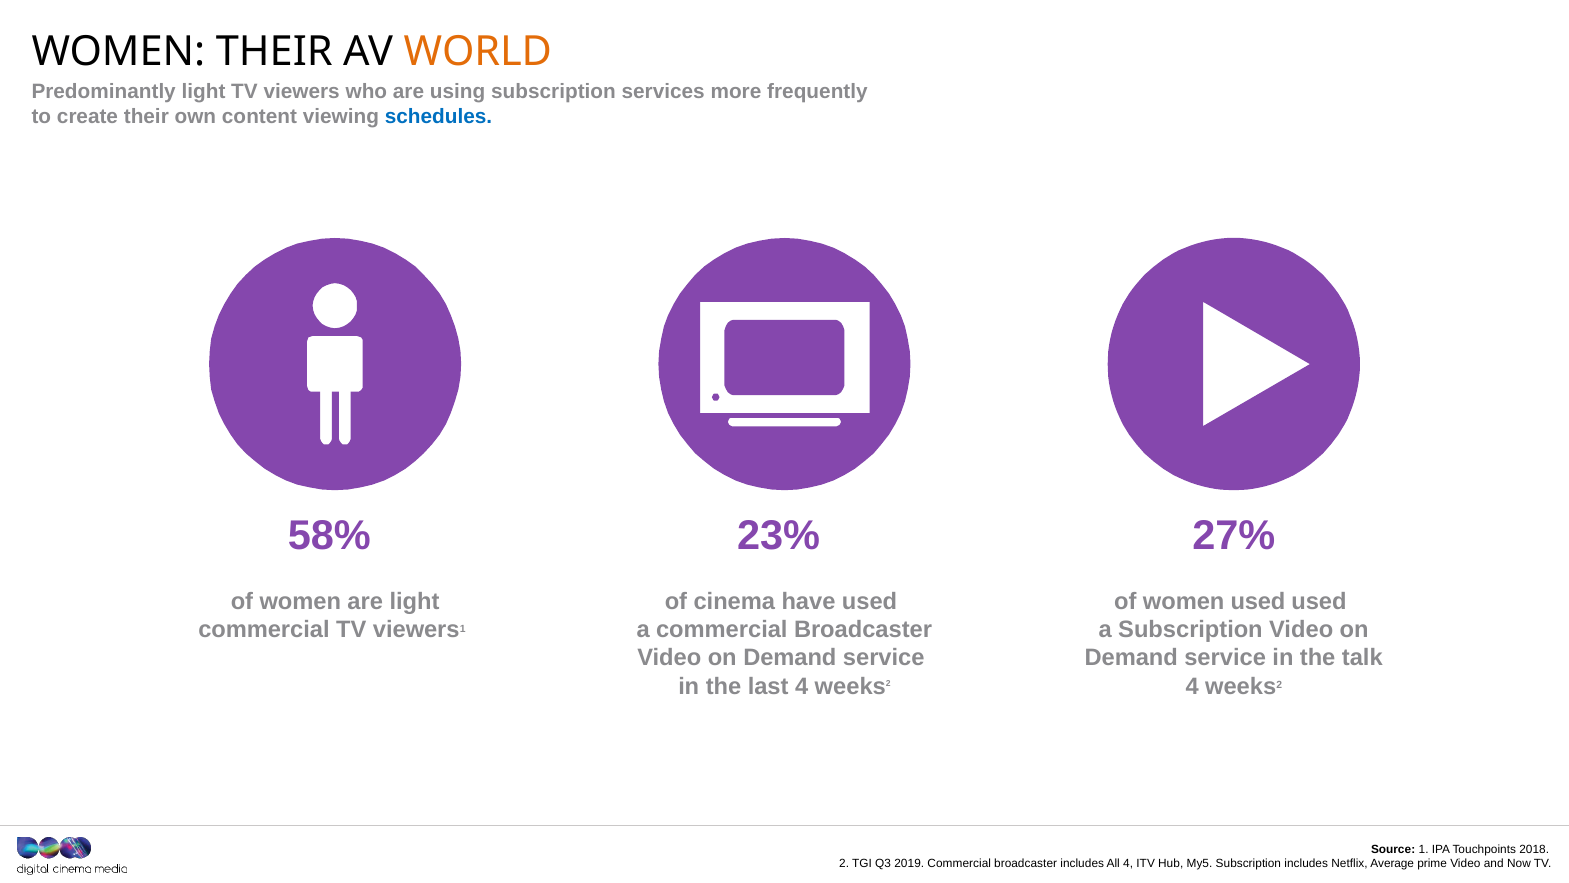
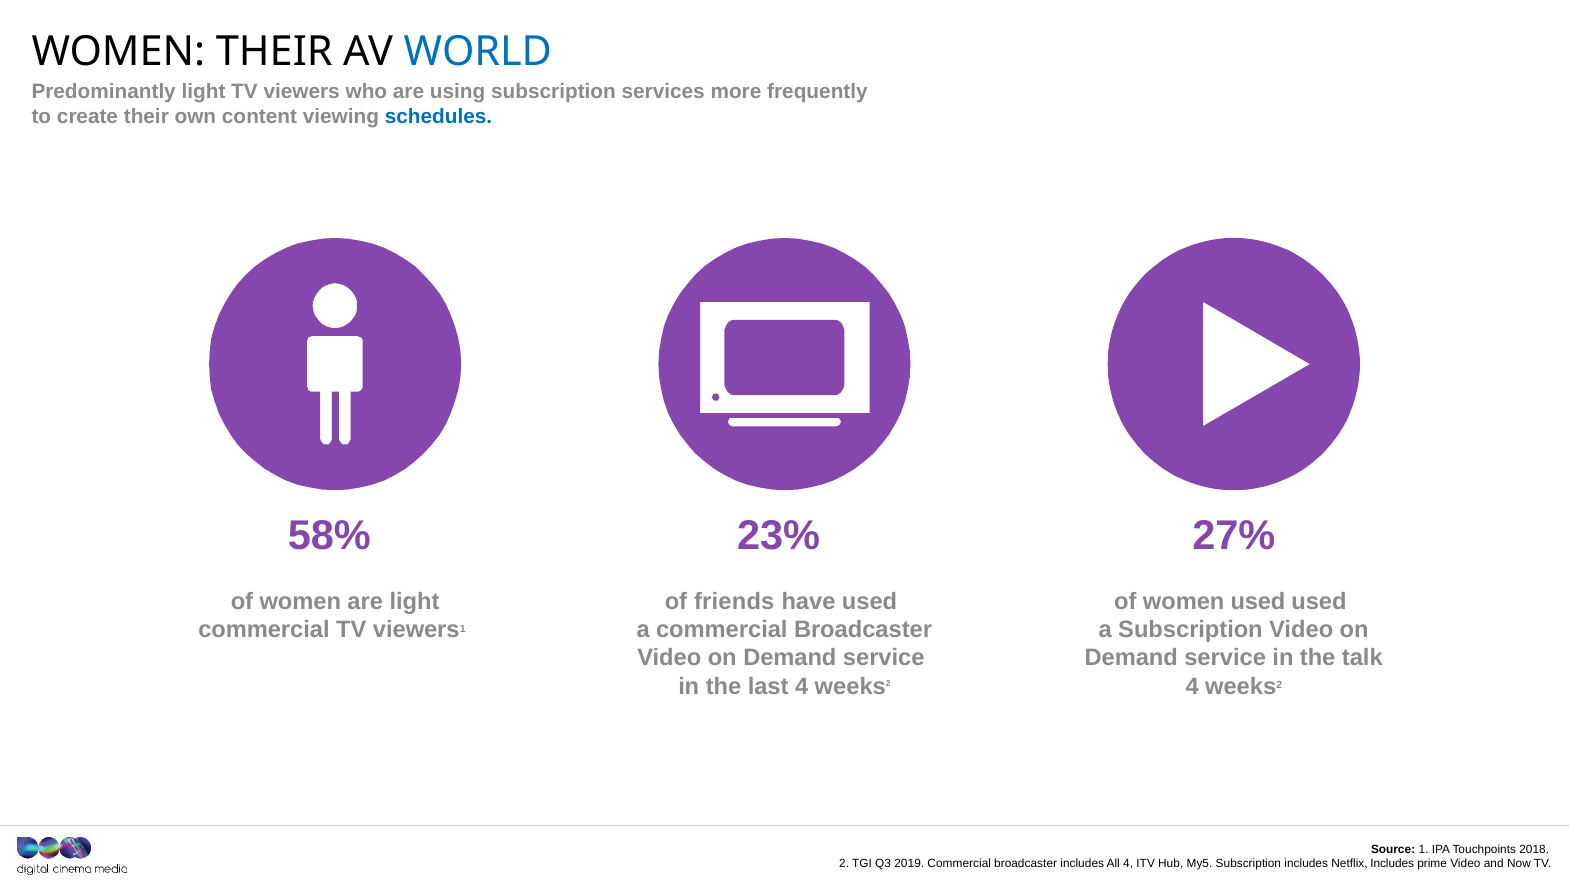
WORLD colour: orange -> blue (478, 52)
cinema: cinema -> friends (734, 601)
Netflix Average: Average -> Includes (1392, 863)
